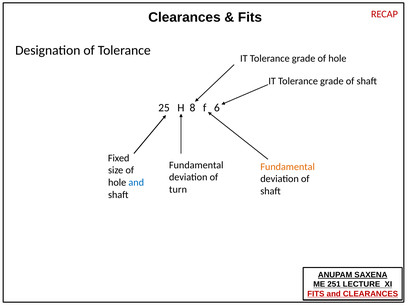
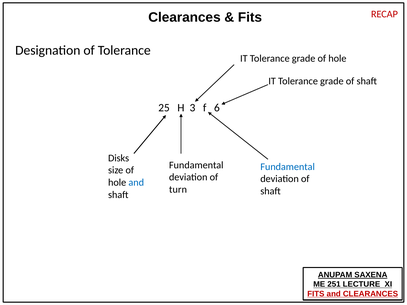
8: 8 -> 3 (192, 108)
Fixed: Fixed -> Disks (119, 158)
Fundamental colour: orange -> blue (288, 167)
